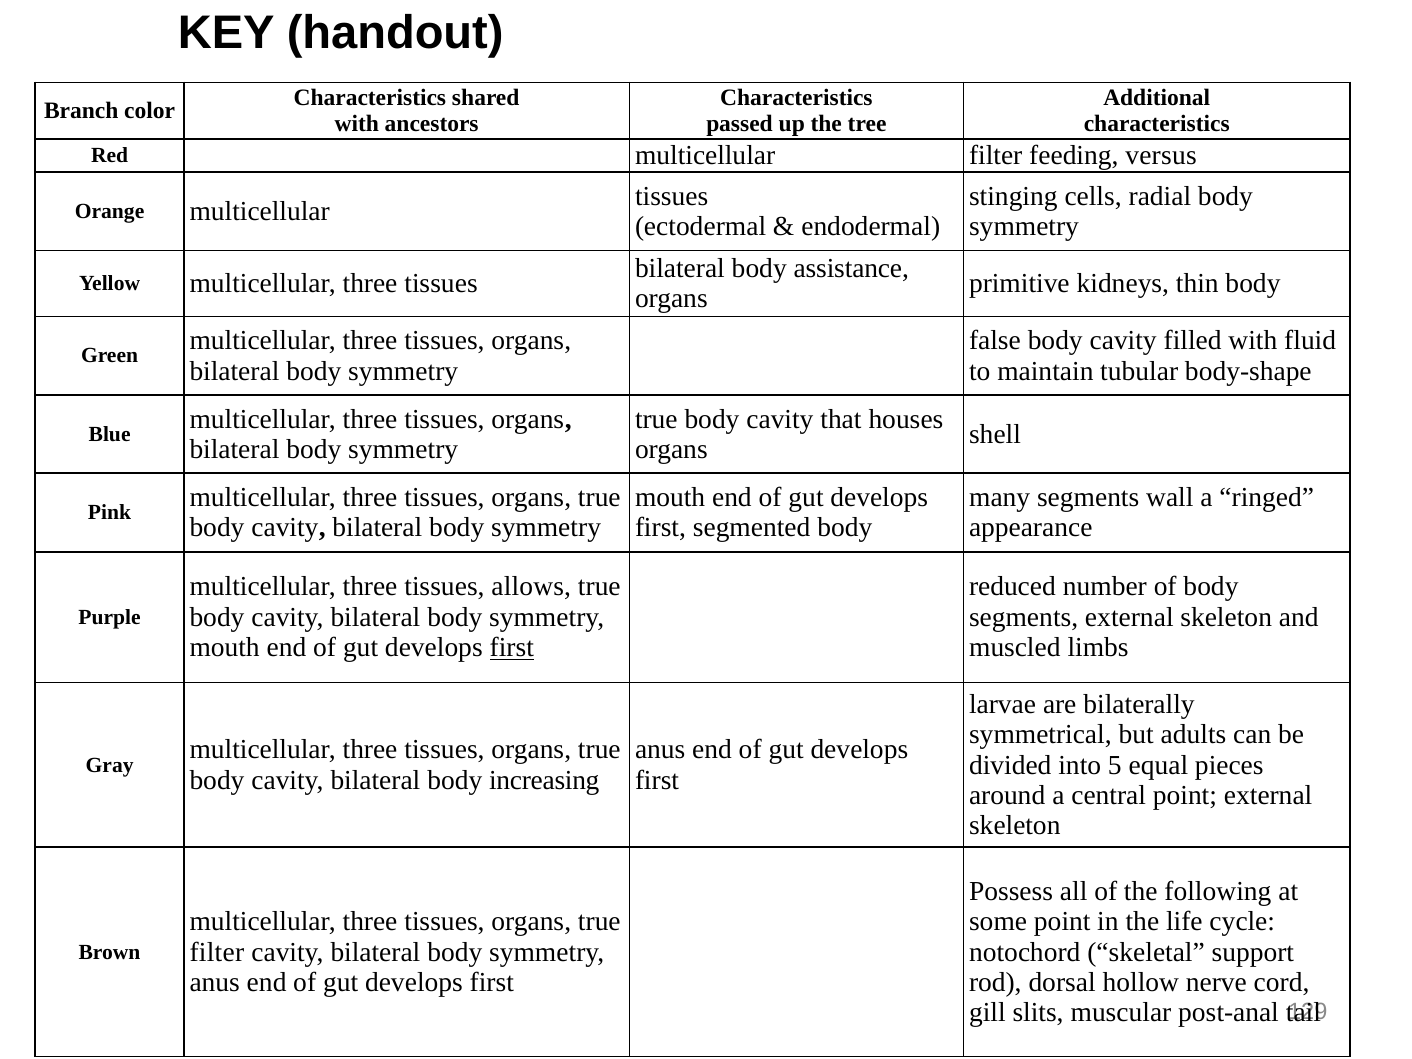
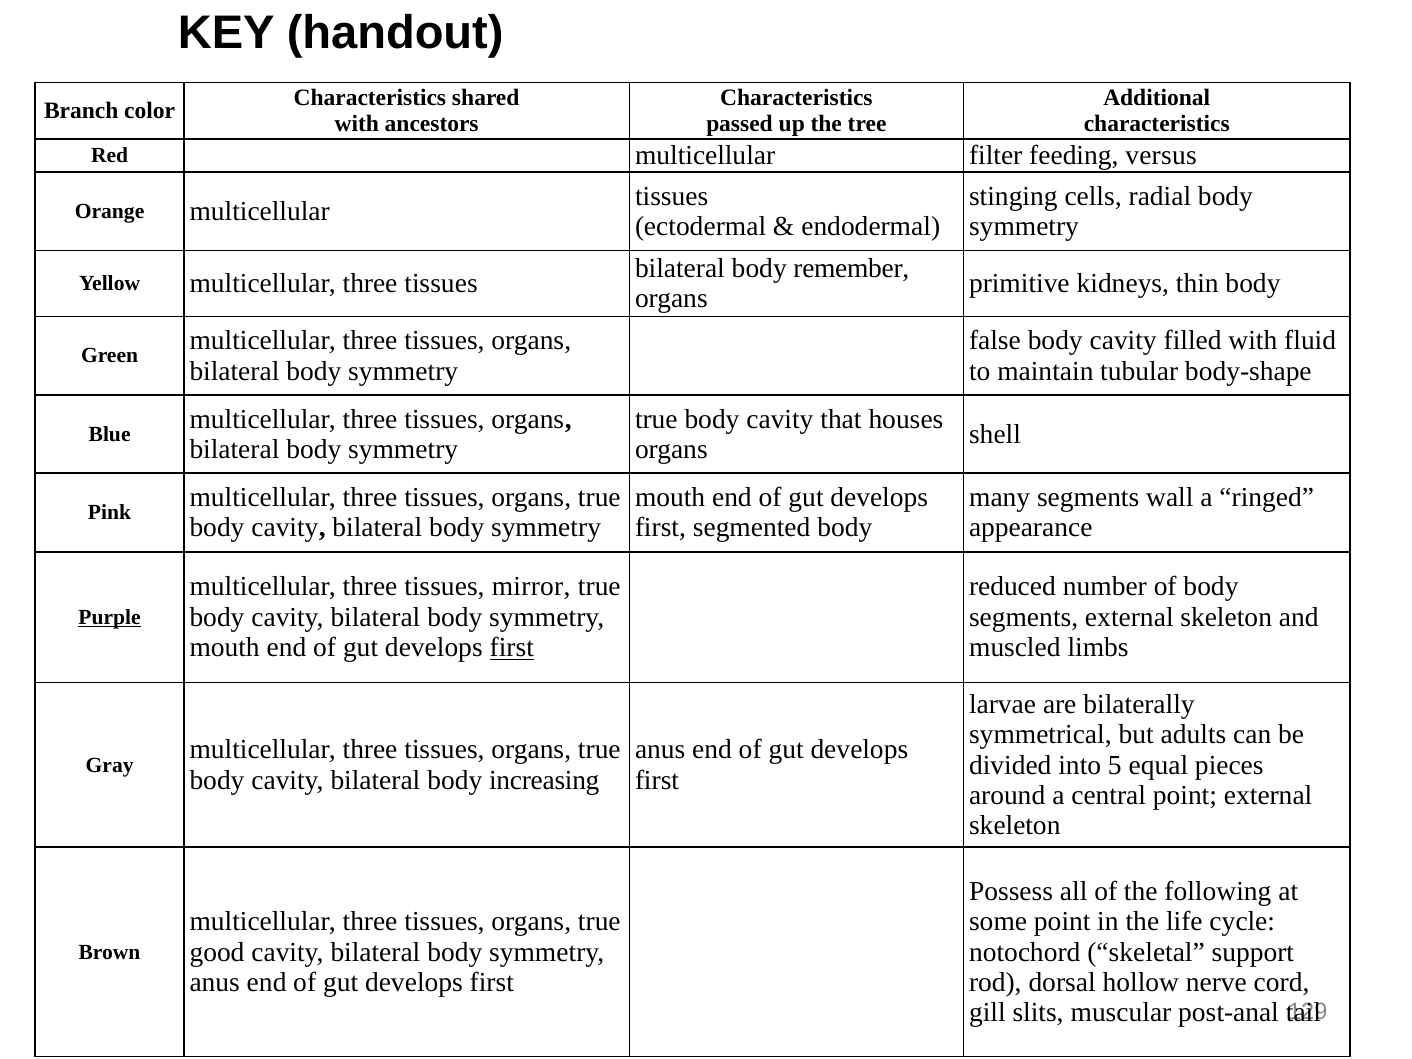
assistance: assistance -> remember (851, 268)
allows: allows -> mirror (531, 587)
Purple underline: none -> present (110, 617)
filter: filter -> good (217, 952)
